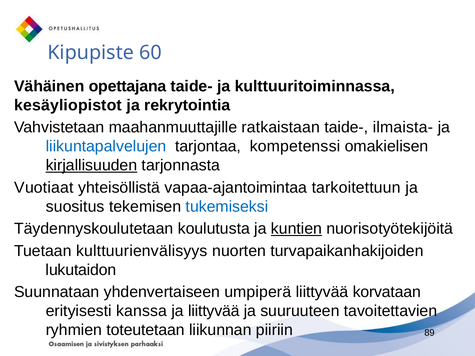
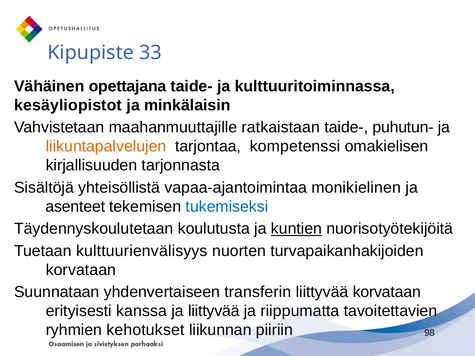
60: 60 -> 33 (151, 53)
rekrytointia: rekrytointia -> minkälaisin (187, 105)
ilmaista-: ilmaista- -> puhutun- (403, 128)
liikuntapalvelujen colour: blue -> orange (106, 147)
kirjallisuuden underline: present -> none (91, 166)
Vuotiaat: Vuotiaat -> Sisältöjä (44, 188)
tarkoitettuun: tarkoitettuun -> monikielinen (356, 188)
suositus: suositus -> asenteet (75, 207)
lukutaidon: lukutaidon -> korvataan (81, 270)
umpiperä: umpiperä -> transferin (258, 292)
suuruuteen: suuruuteen -> riippumatta (300, 311)
toteutetaan: toteutetaan -> kehotukset (145, 330)
89: 89 -> 98 (429, 333)
